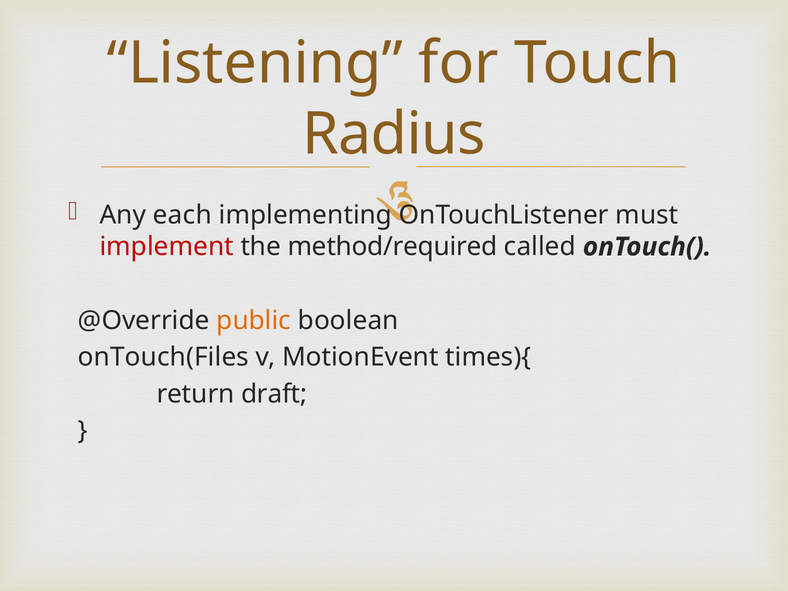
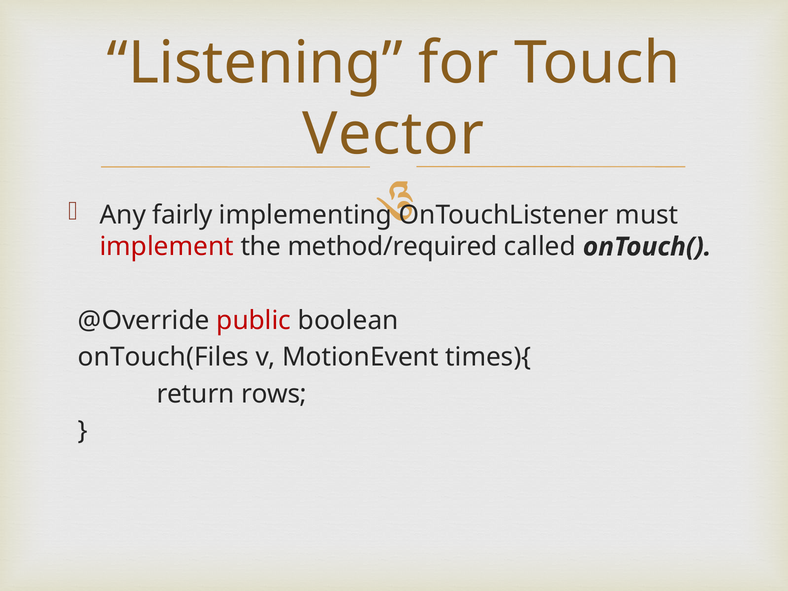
Radius: Radius -> Vector (393, 134)
each: each -> fairly (183, 215)
public colour: orange -> red (254, 320)
draft: draft -> rows (274, 394)
